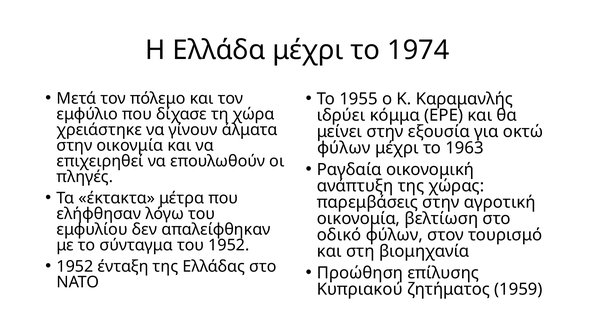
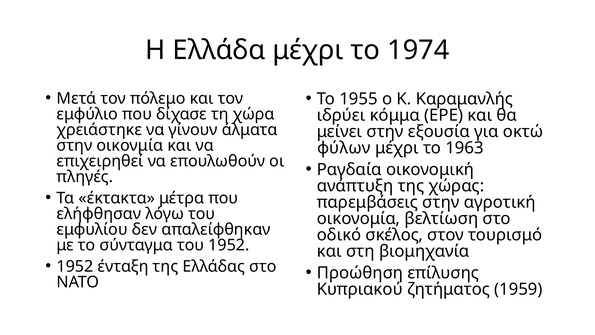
οδικό φύλων: φύλων -> σκέλος (394, 235)
